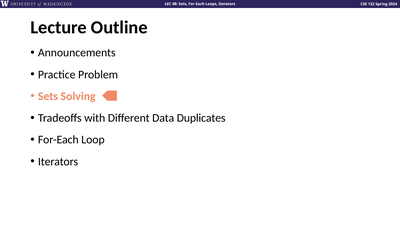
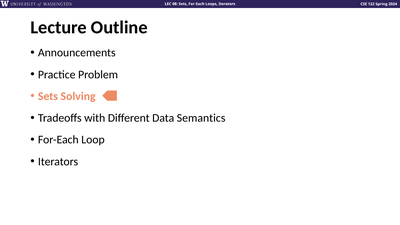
Duplicates: Duplicates -> Semantics (201, 118)
